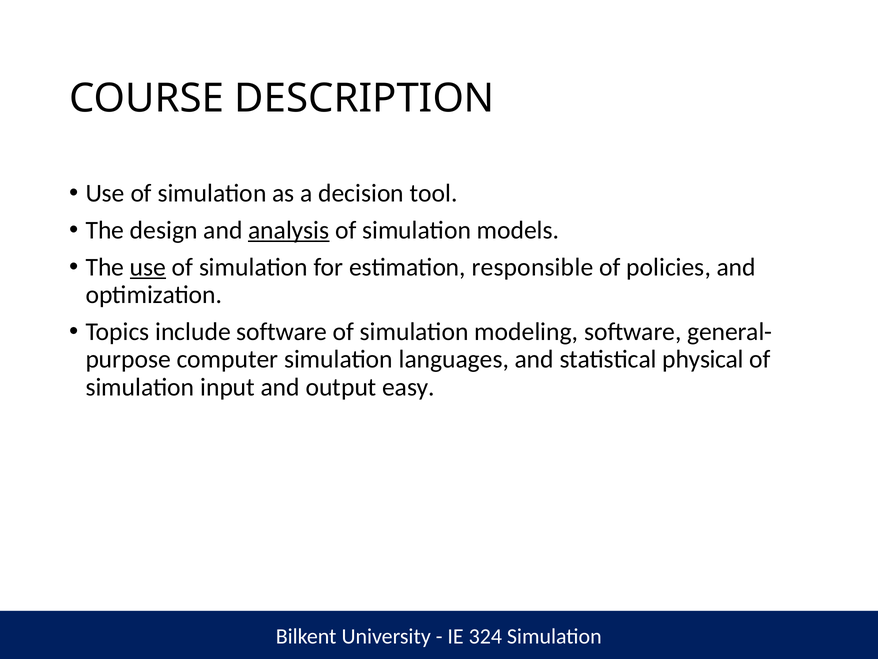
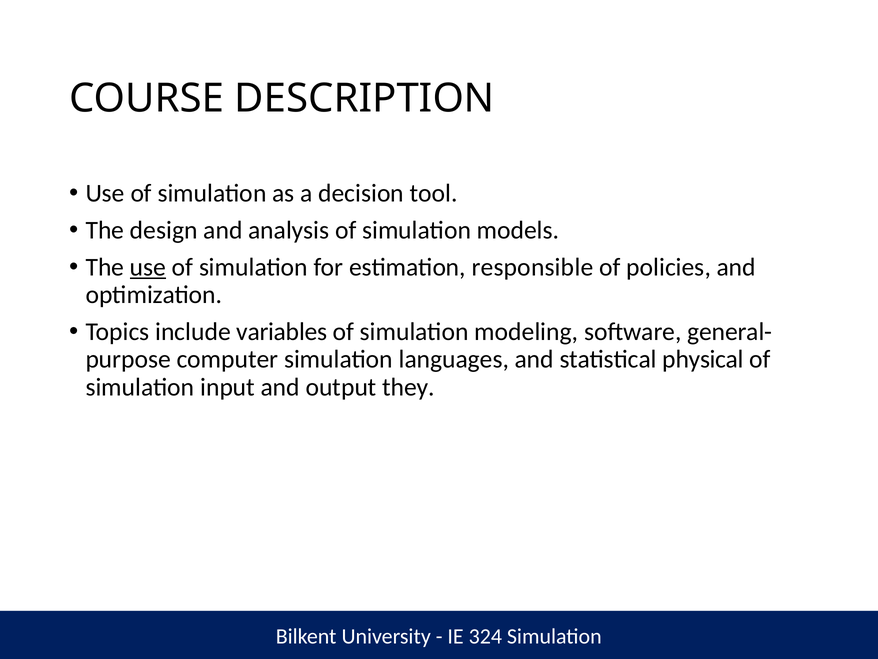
analysis underline: present -> none (289, 230)
include software: software -> variables (282, 331)
easy: easy -> they (409, 387)
